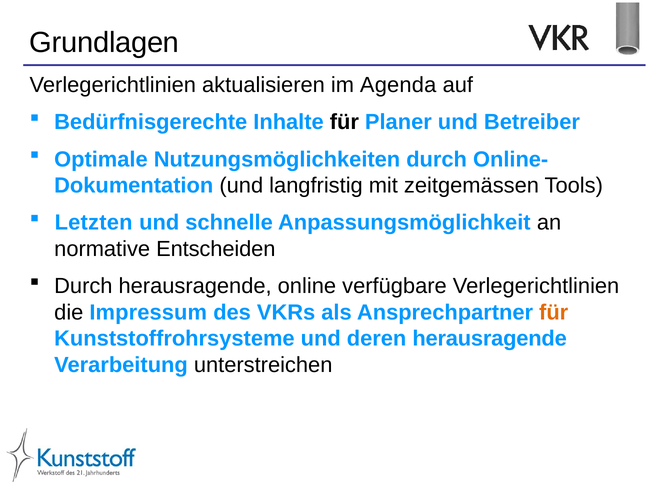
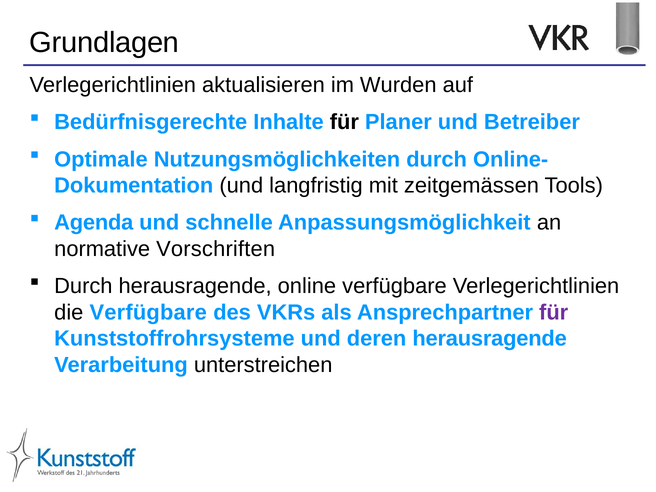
Agenda: Agenda -> Wurden (398, 85)
Letzten: Letzten -> Agenda (94, 223)
Entscheiden: Entscheiden -> Vorschriften (216, 249)
die Impressum: Impressum -> Verfügbare (148, 312)
für colour: orange -> purple (554, 312)
